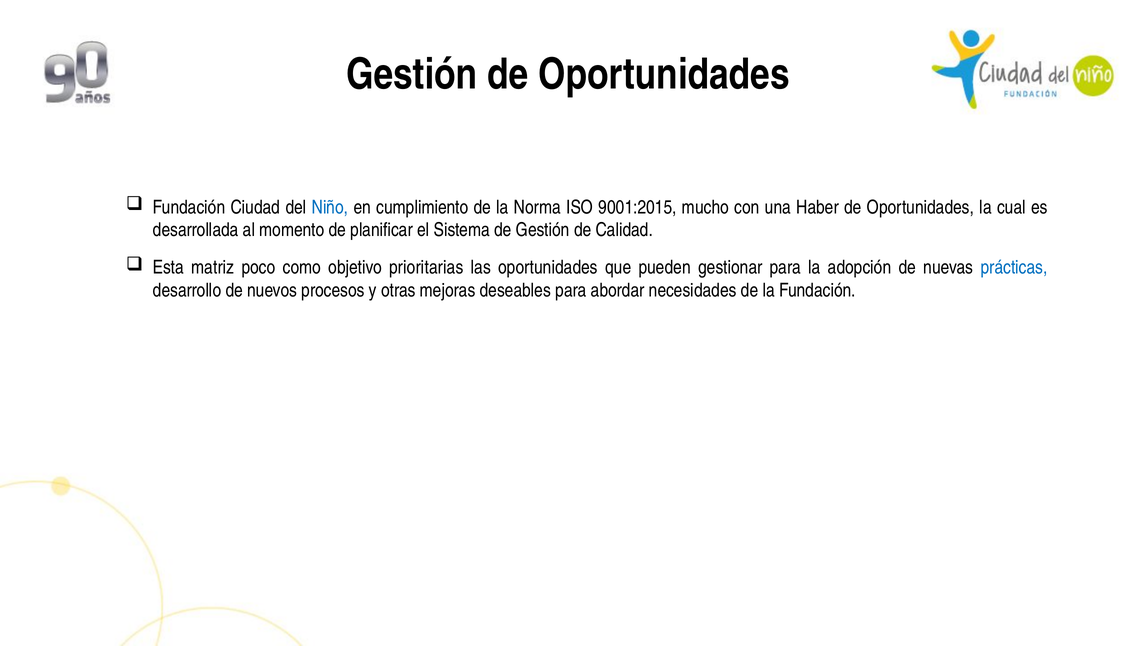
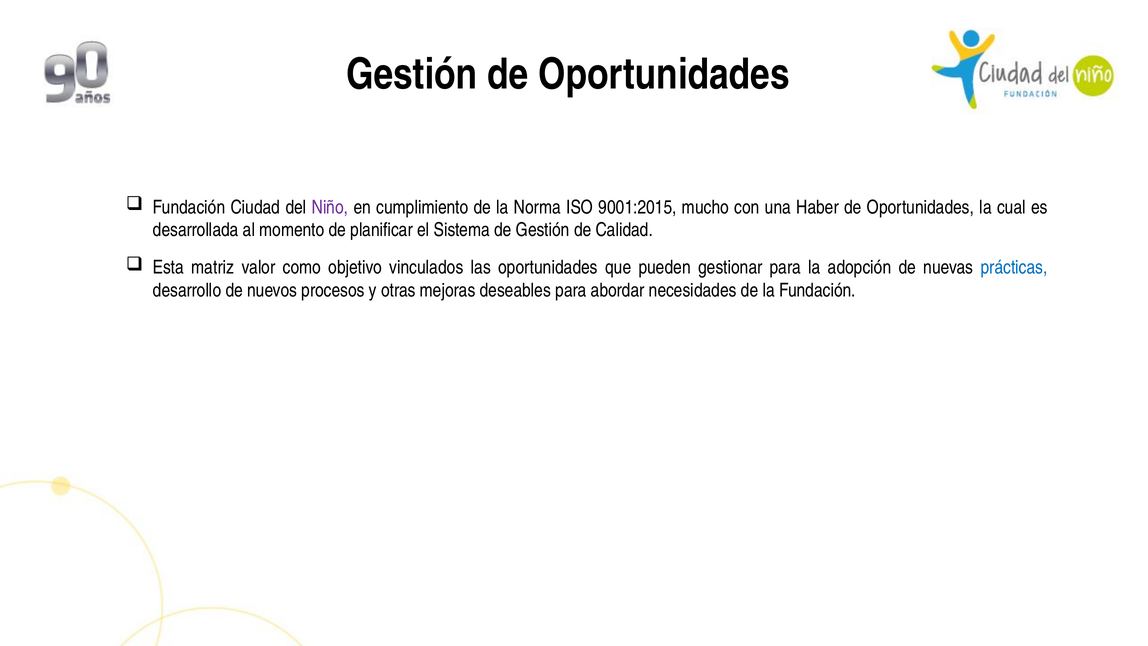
Niño colour: blue -> purple (330, 207)
poco: poco -> valor (258, 267)
prioritarias: prioritarias -> vinculados (426, 267)
